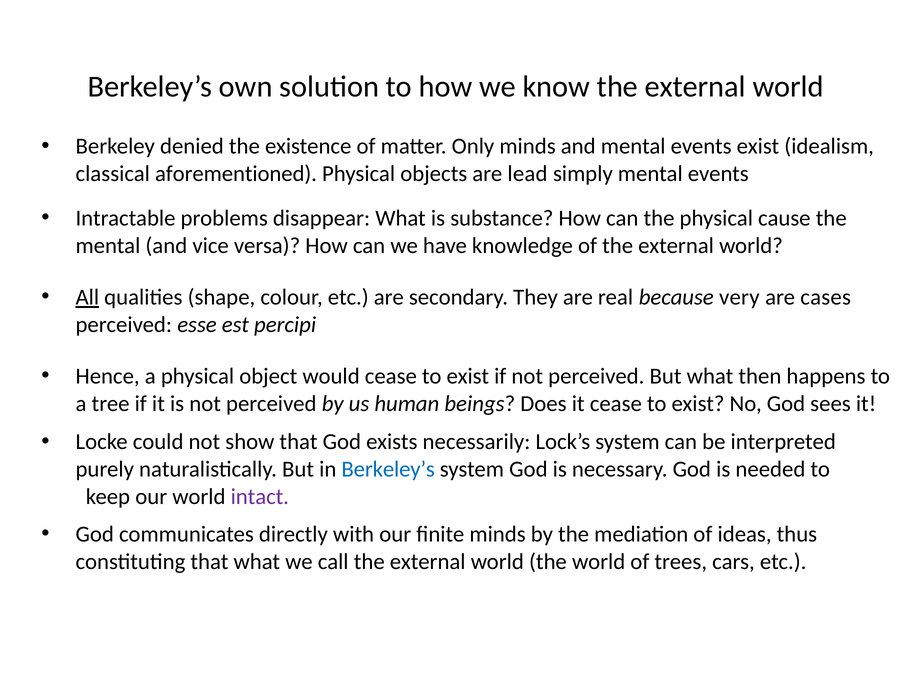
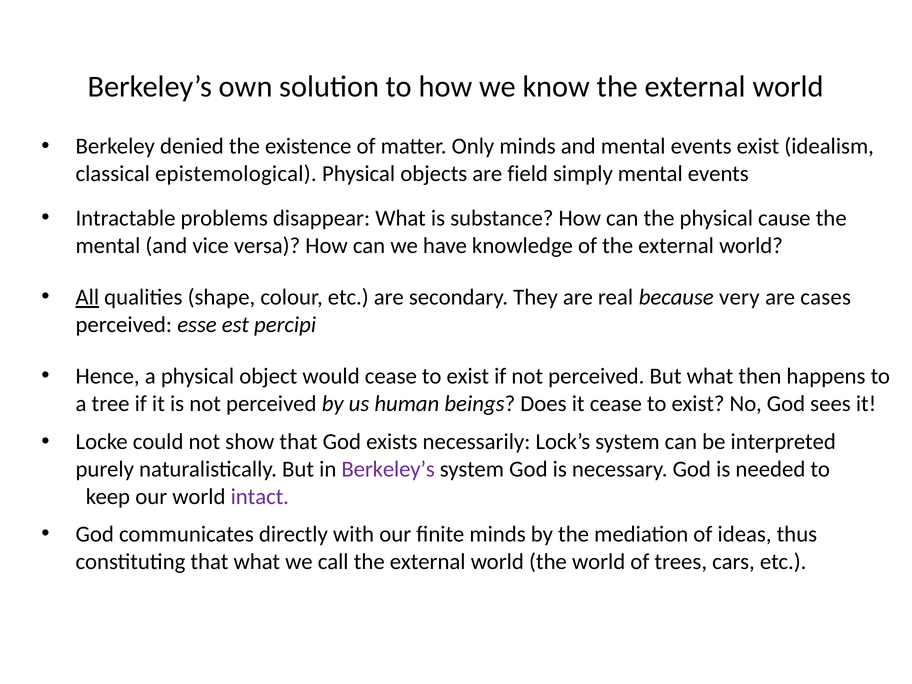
aforementioned: aforementioned -> epistemological (236, 174)
lead: lead -> field (528, 174)
Berkeley’s colour: blue -> purple (388, 469)
